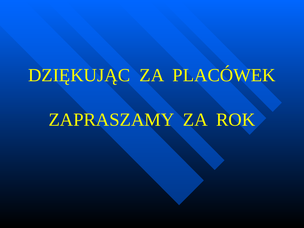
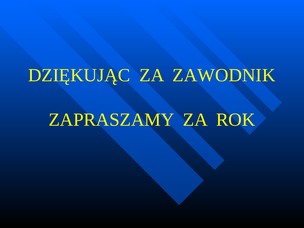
PLACÓWEK: PLACÓWEK -> ZAWODNIK (224, 75)
